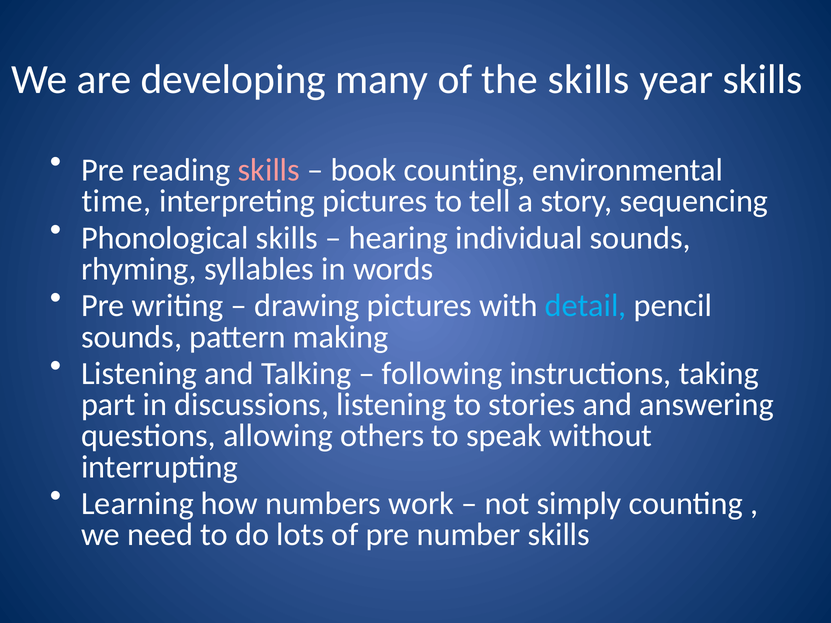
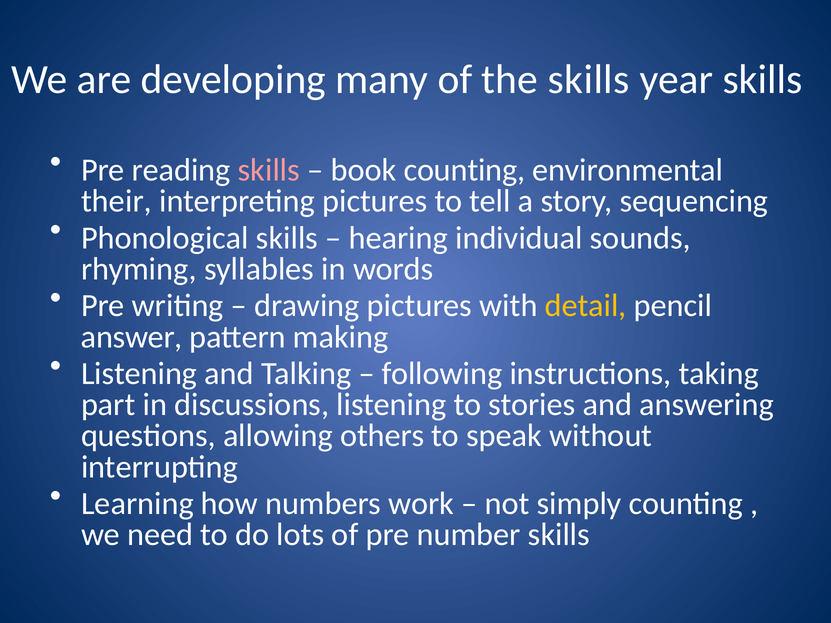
time: time -> their (117, 201)
detail colour: light blue -> yellow (586, 306)
sounds: sounds -> answer (132, 337)
